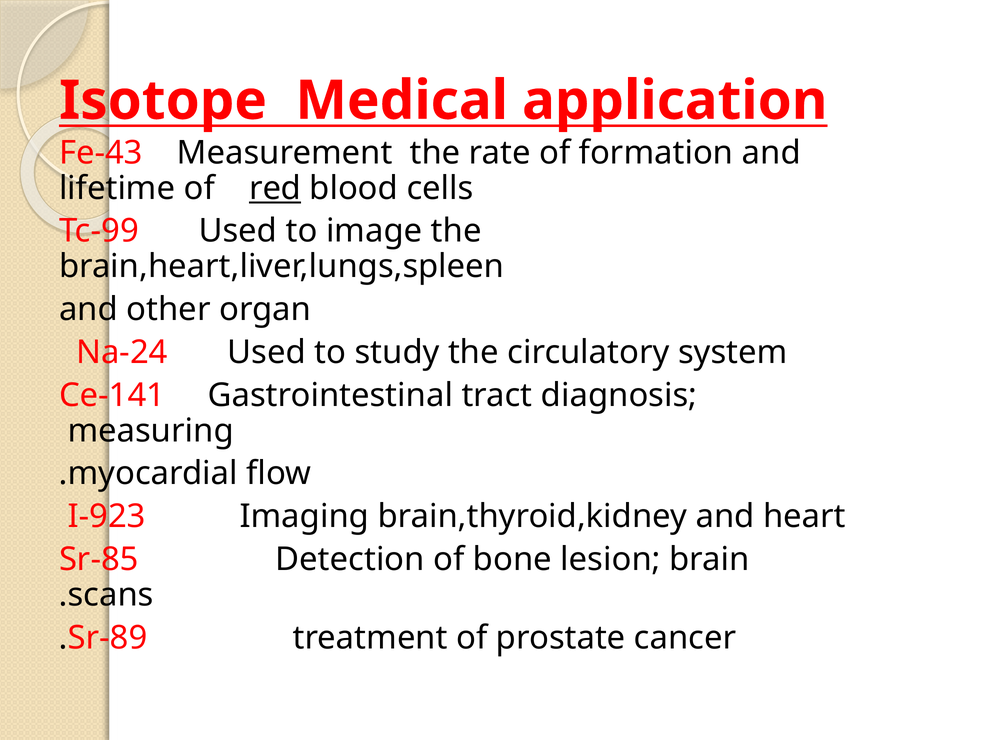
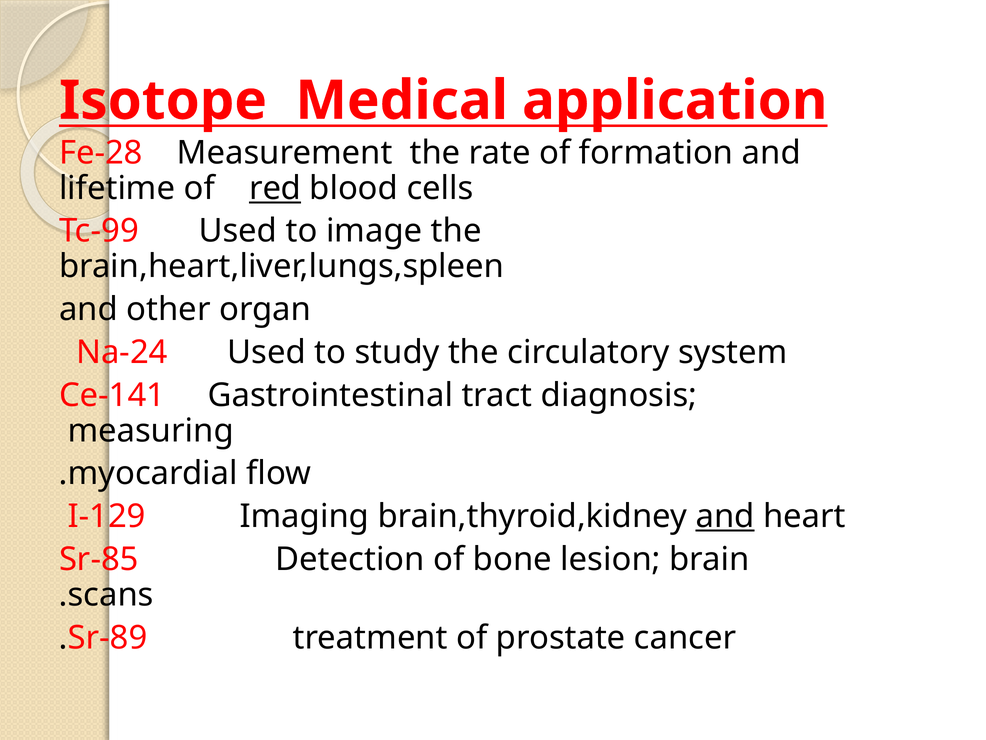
Fe-43: Fe-43 -> Fe-28 (101, 153)
I-923: I-923 -> I-129 (107, 516)
and underline: none -> present (725, 516)
